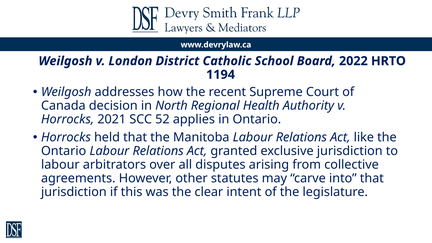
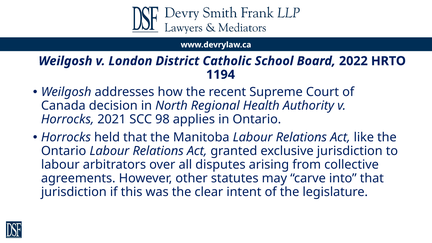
52: 52 -> 98 (162, 119)
